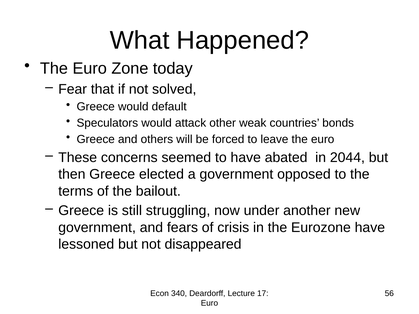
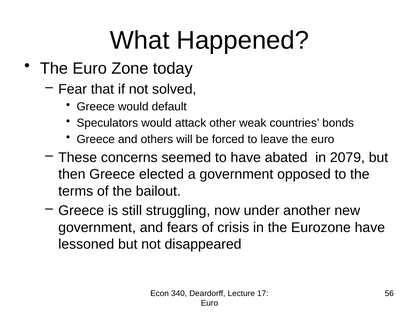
2044: 2044 -> 2079 (347, 158)
